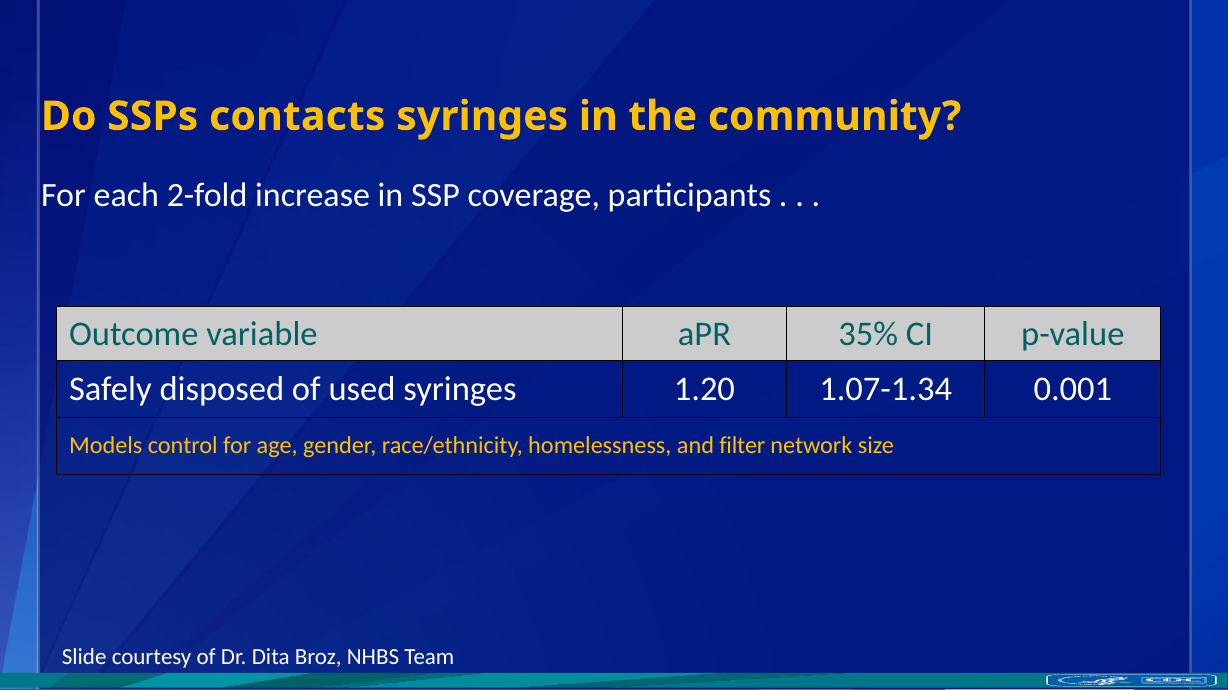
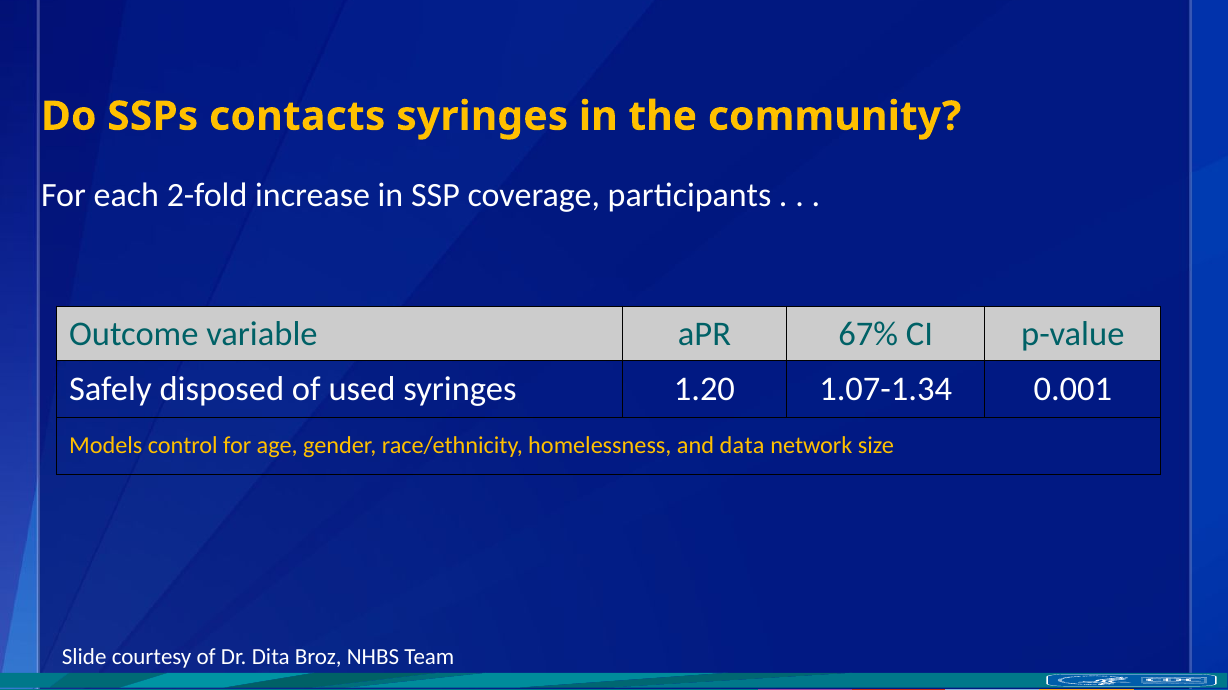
35%: 35% -> 67% (868, 334)
filter: filter -> data (742, 446)
